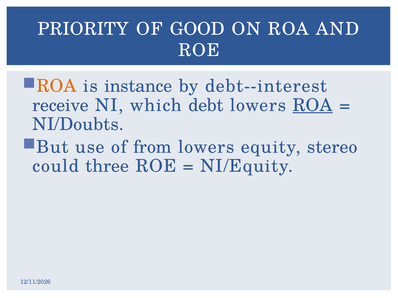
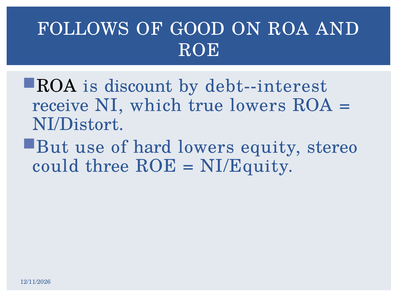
PRIORITY: PRIORITY -> FOLLOWS (83, 29)
ROA colour: orange -> black (56, 86)
instance: instance -> discount (138, 86)
debt: debt -> true (206, 105)
ROA underline: present -> none (313, 105)
NI/Doubts: NI/Doubts -> NI/Distort (78, 125)
from: from -> hard (152, 147)
